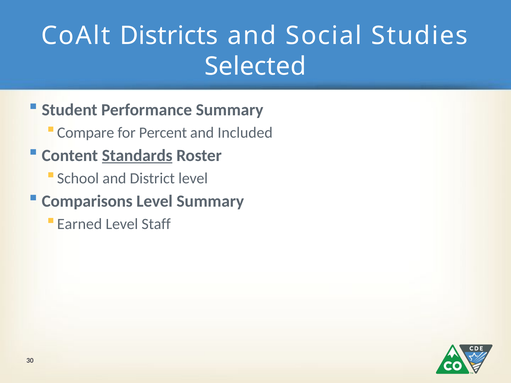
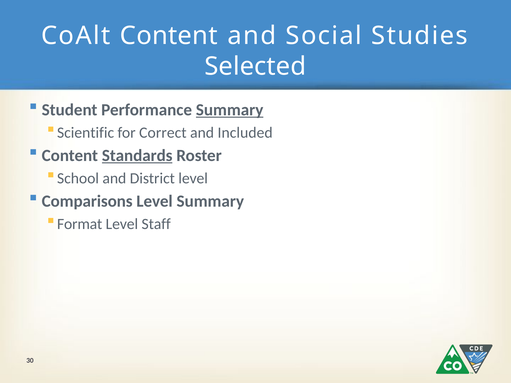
CoAlt Districts: Districts -> Content (169, 36)
Summary underline: none -> present (230, 110)
Compare: Compare -> Scientific (86, 133)
Percent: Percent -> Correct (163, 133)
Earned: Earned -> Format (80, 224)
